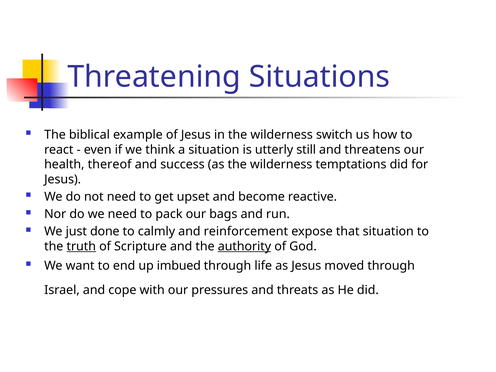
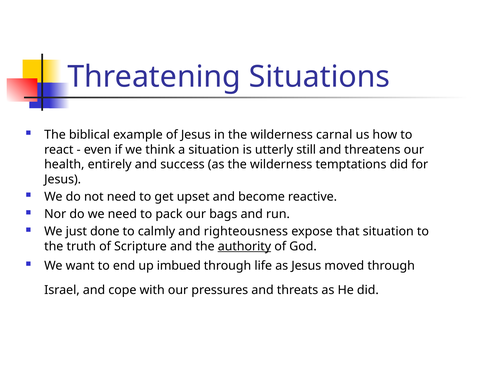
switch: switch -> carnal (334, 135)
thereof: thereof -> entirely (110, 165)
reinforcement: reinforcement -> righteousness (246, 232)
truth underline: present -> none (81, 246)
